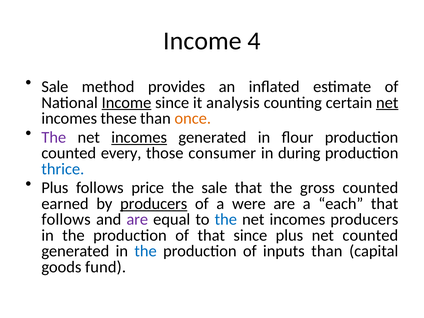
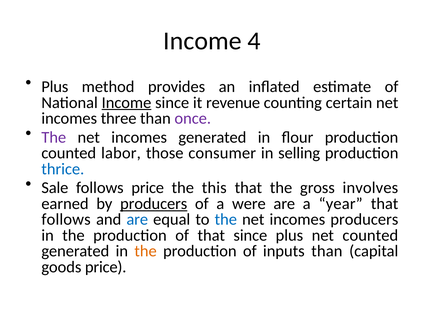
Sale: Sale -> Plus (55, 87)
analysis: analysis -> revenue (233, 103)
net underline: present -> none (387, 103)
these: these -> three (119, 118)
once colour: orange -> purple (193, 118)
incomes underline: present -> none (139, 137)
every: every -> labor (121, 153)
during: during -> selling (299, 153)
Plus: Plus -> Sale (55, 188)
the sale: sale -> this (214, 188)
gross counted: counted -> involves (370, 188)
each: each -> year (341, 204)
are colour: purple -> blue (137, 219)
the colour: blue -> orange (146, 251)
goods fund: fund -> price (106, 267)
